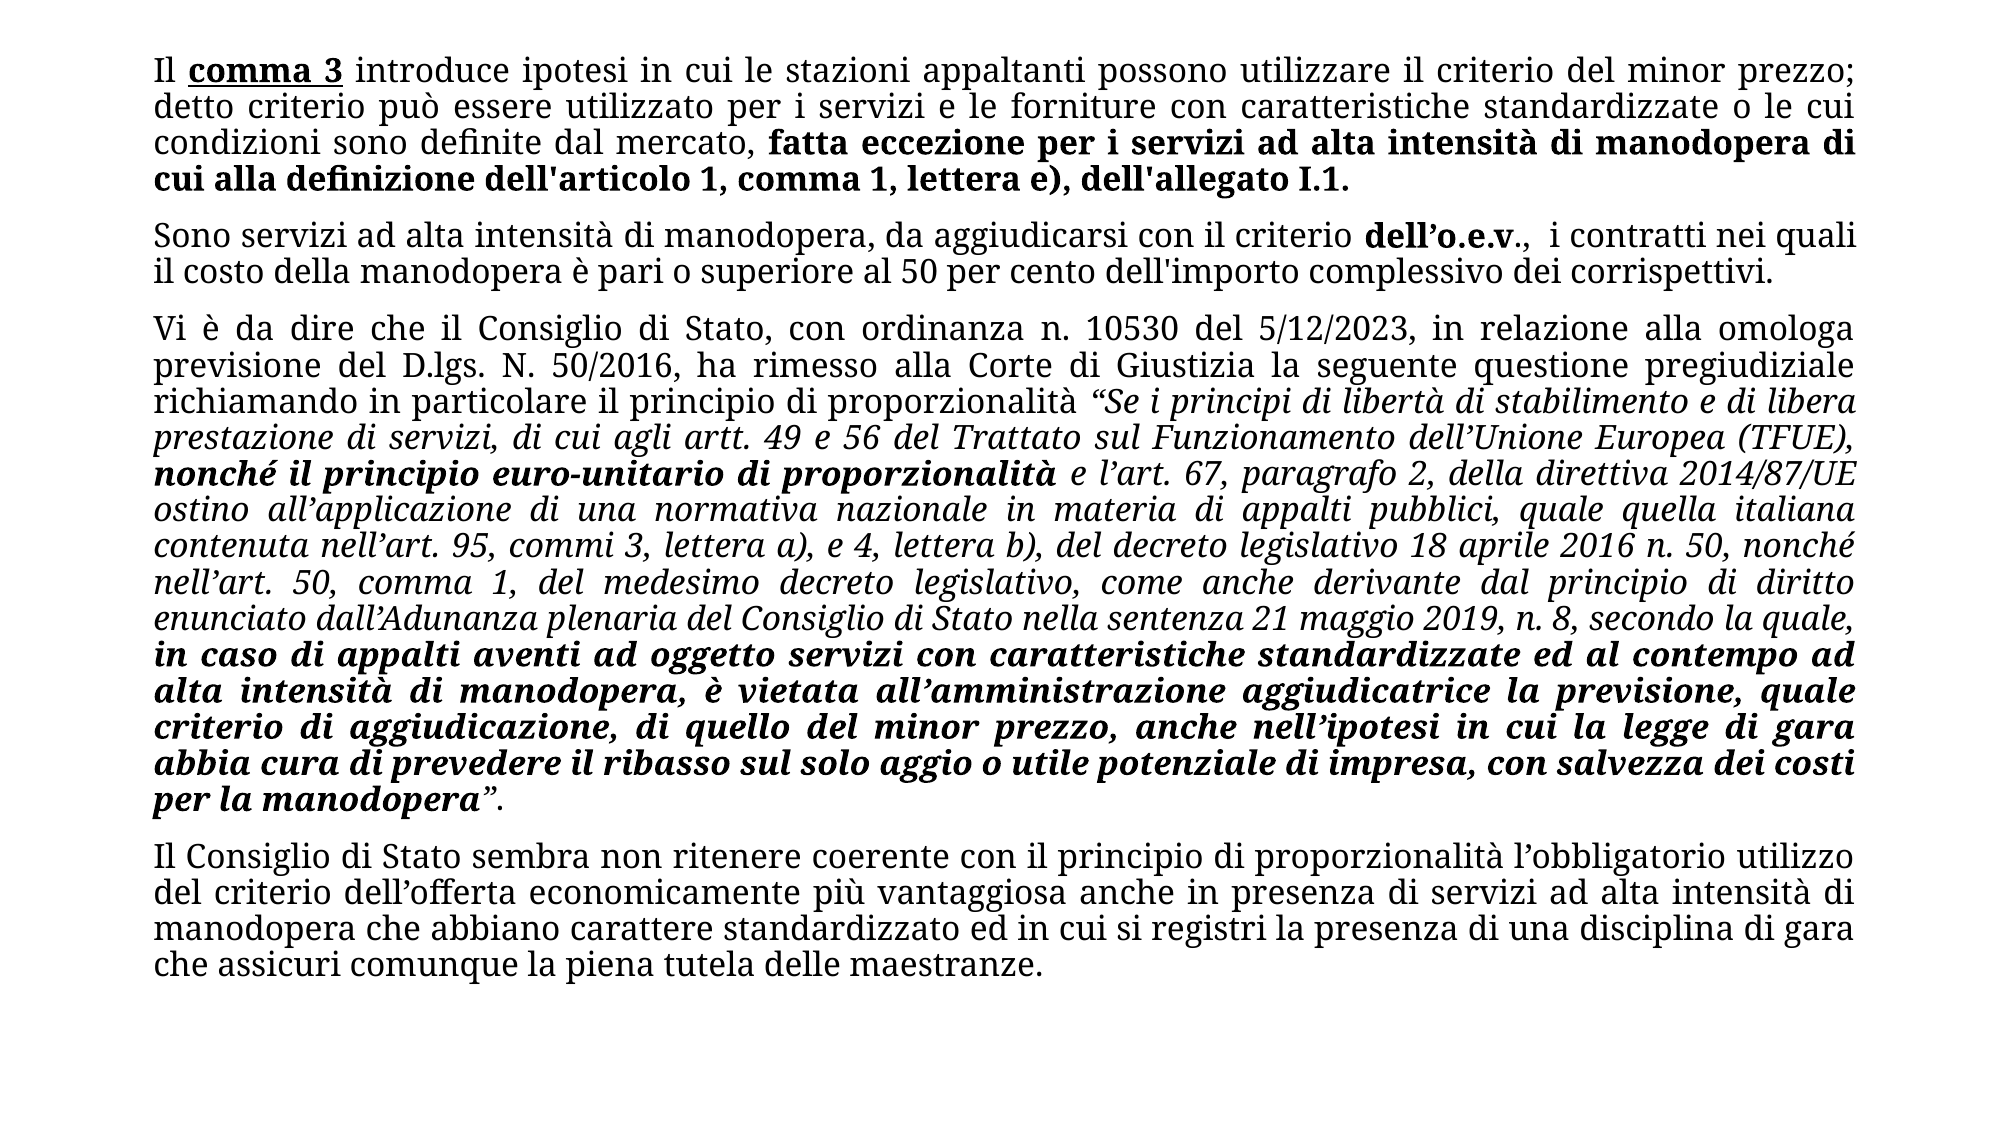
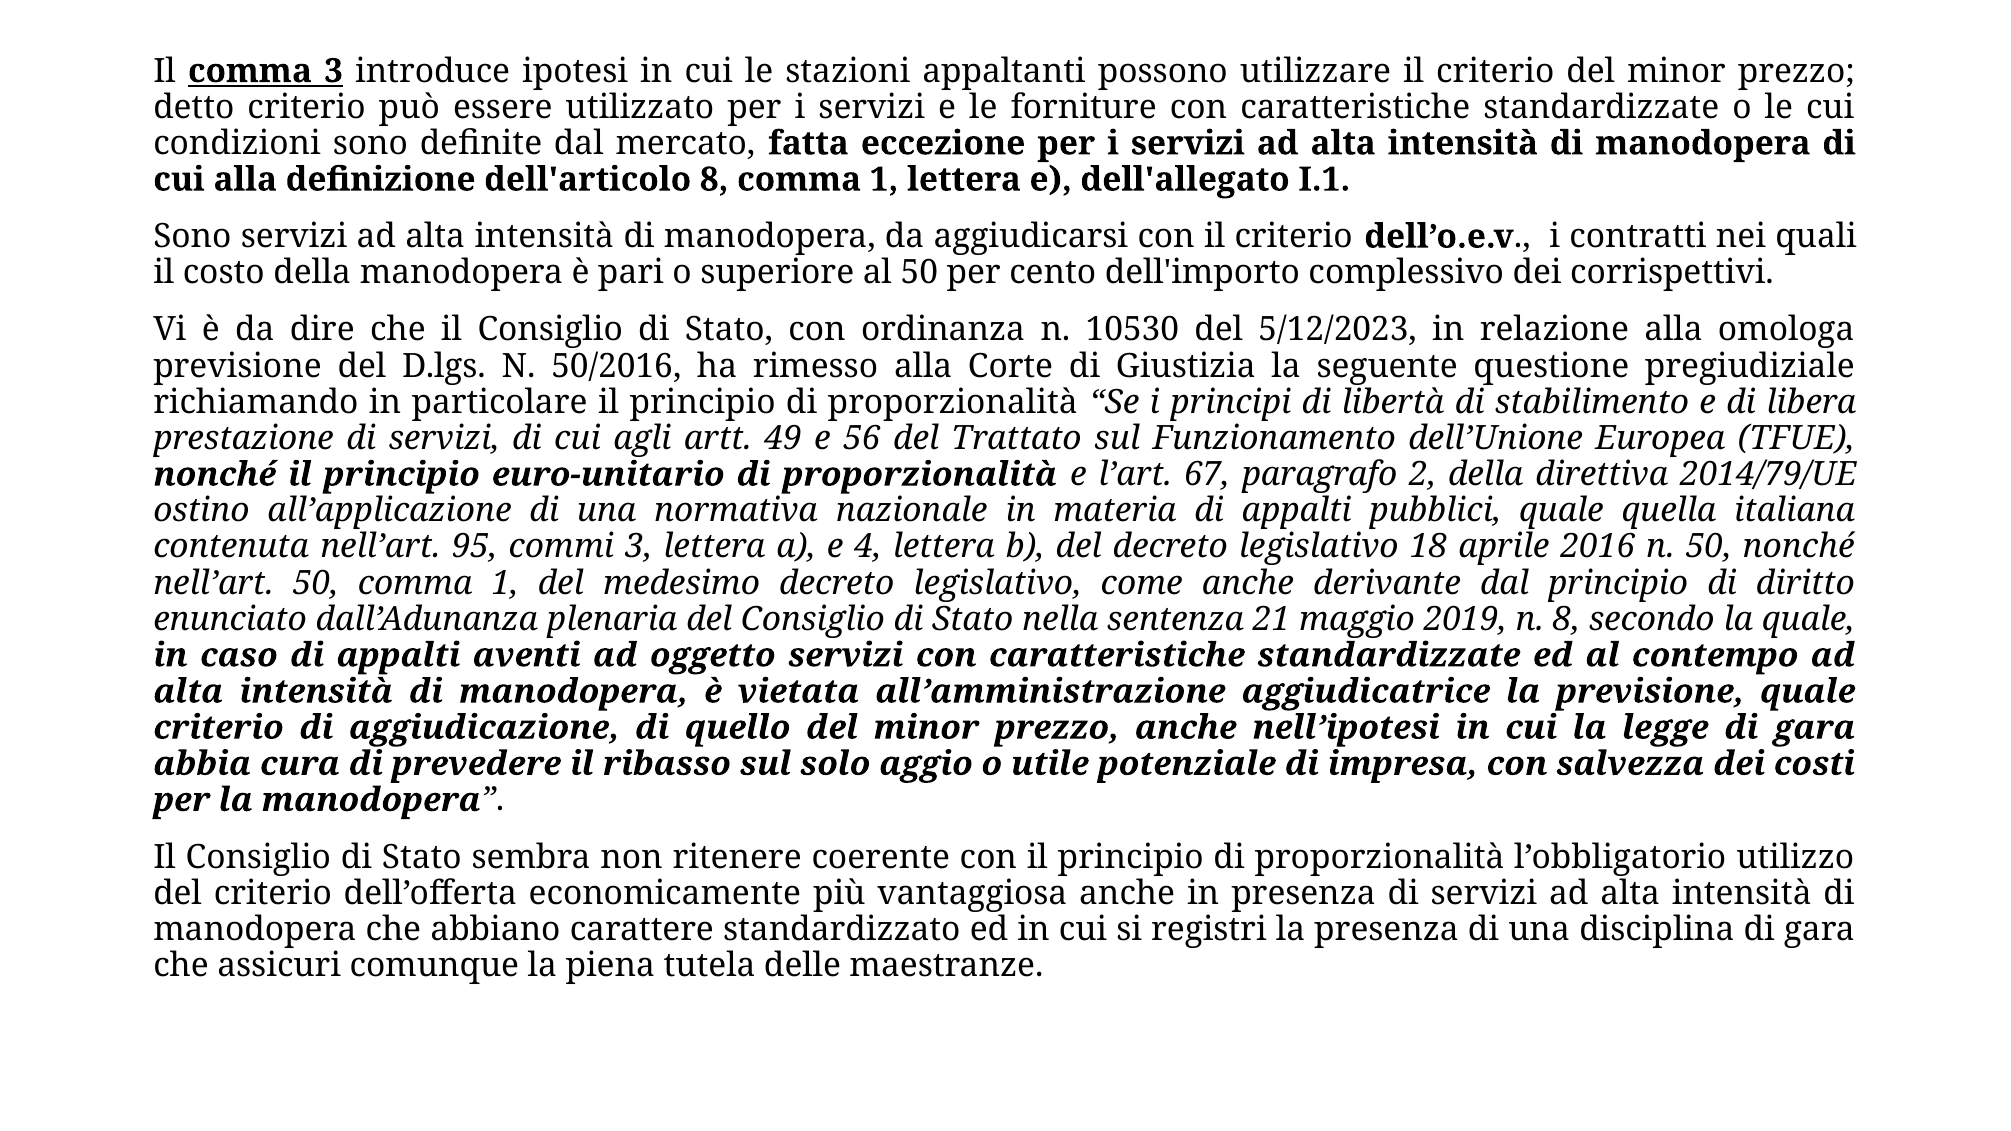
dell'articolo 1: 1 -> 8 (714, 180)
2014/87/UE: 2014/87/UE -> 2014/79/UE (1768, 475)
